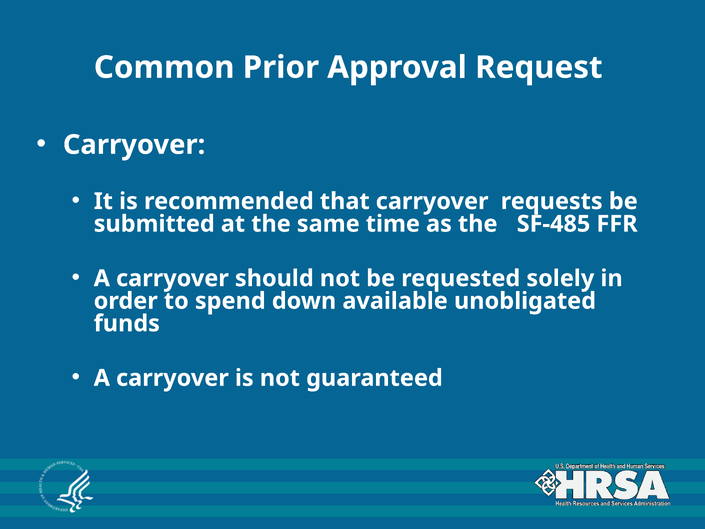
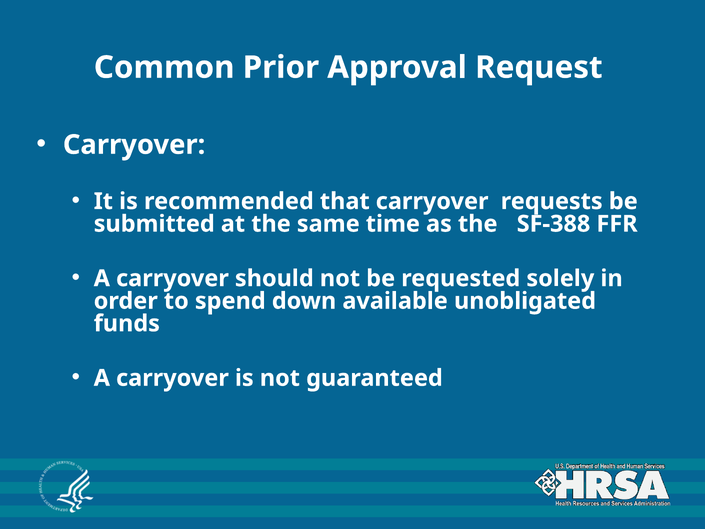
SF-485: SF-485 -> SF-388 (554, 224)
